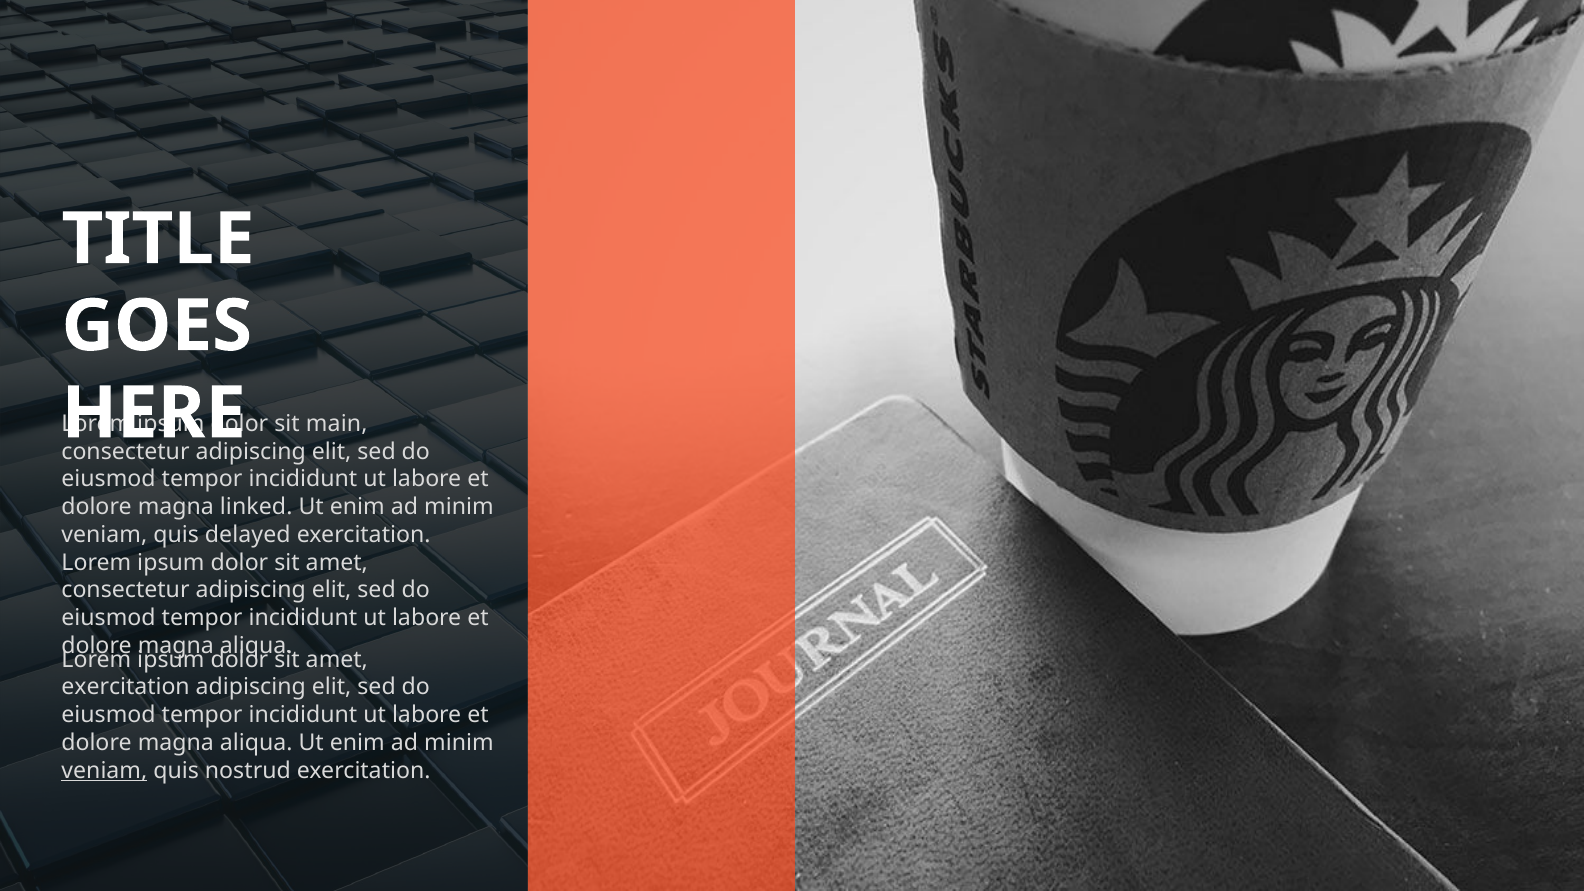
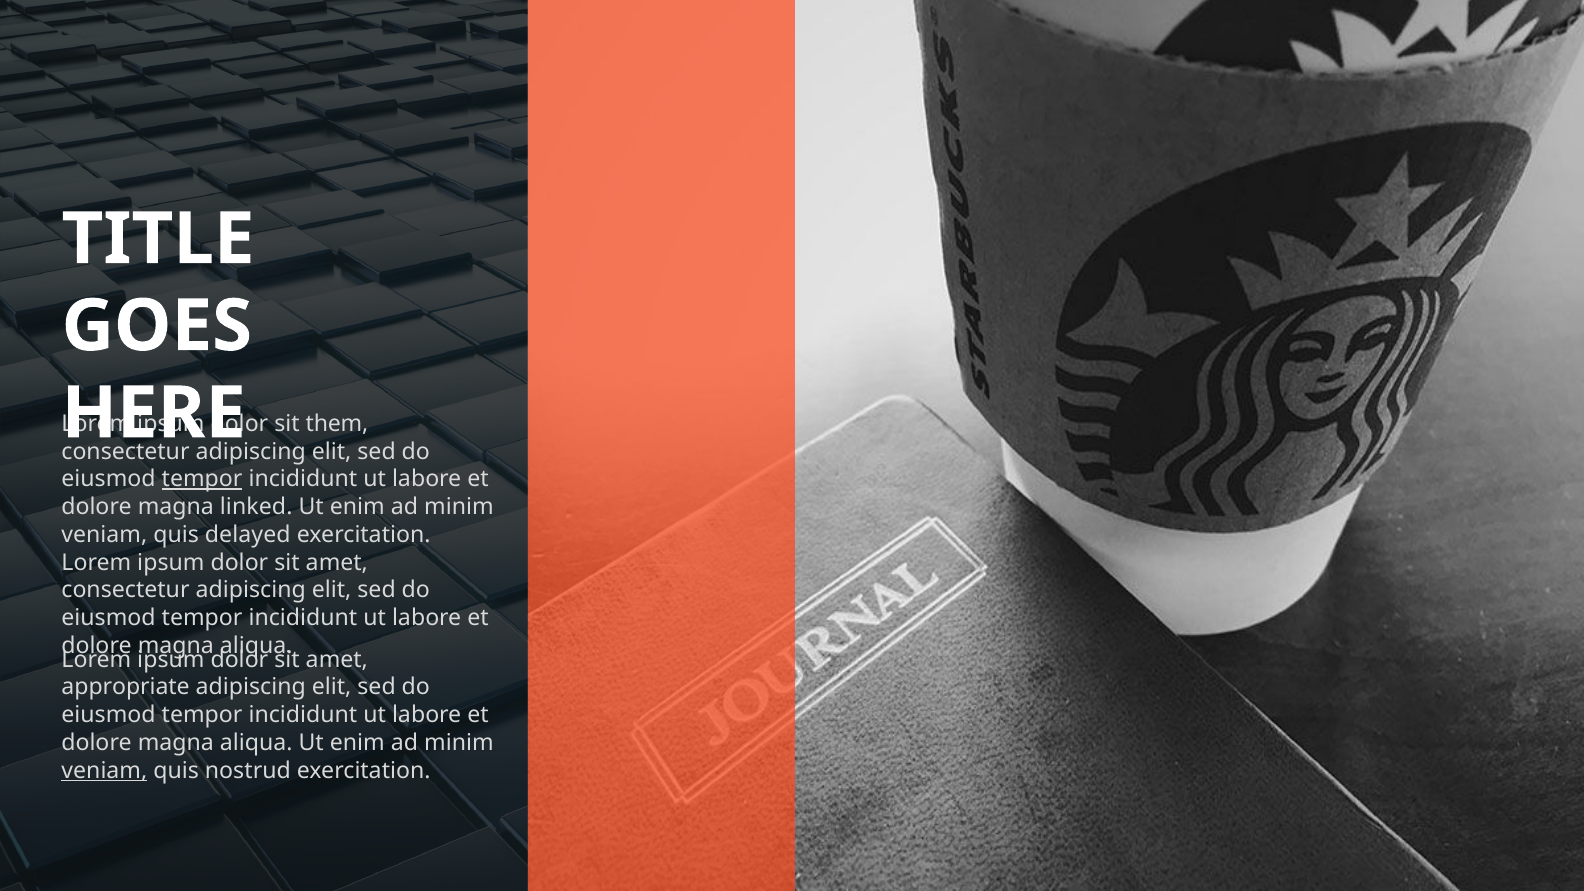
main: main -> them (337, 424)
tempor underline: none -> present (202, 479)
exercitation: exercitation -> appropriate (126, 687)
